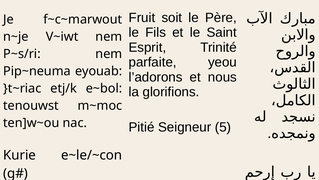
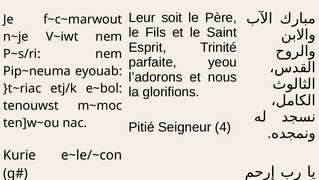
Fruit: Fruit -> Leur (142, 18)
5: 5 -> 4 (223, 127)
